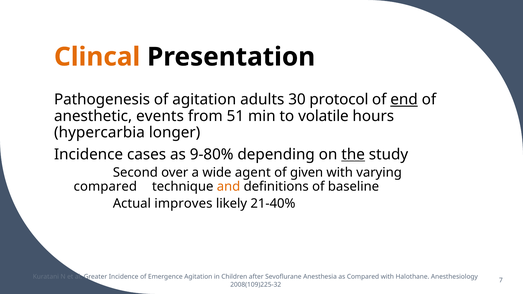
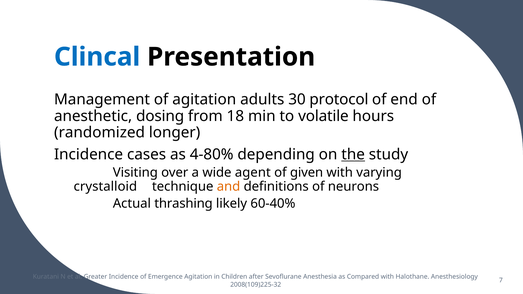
Clincal colour: orange -> blue (97, 57)
Pathogenesis: Pathogenesis -> Management (102, 100)
end underline: present -> none (404, 100)
events: events -> dosing (160, 116)
51: 51 -> 18 (235, 116)
hypercarbia: hypercarbia -> randomized (99, 133)
9-80%: 9-80% -> 4-80% (212, 155)
Second: Second -> Visiting (135, 173)
compared: compared -> crystalloid (105, 187)
baseline: baseline -> neurons (353, 187)
improves: improves -> thrashing (184, 204)
21-40%: 21-40% -> 60-40% (273, 204)
